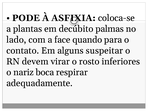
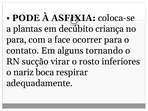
palmas: palmas -> criança (110, 29)
lado: lado -> para (16, 40)
quando: quando -> ocorrer (87, 40)
suspeitar: suspeitar -> tornando (104, 51)
devem: devem -> sucção (35, 61)
